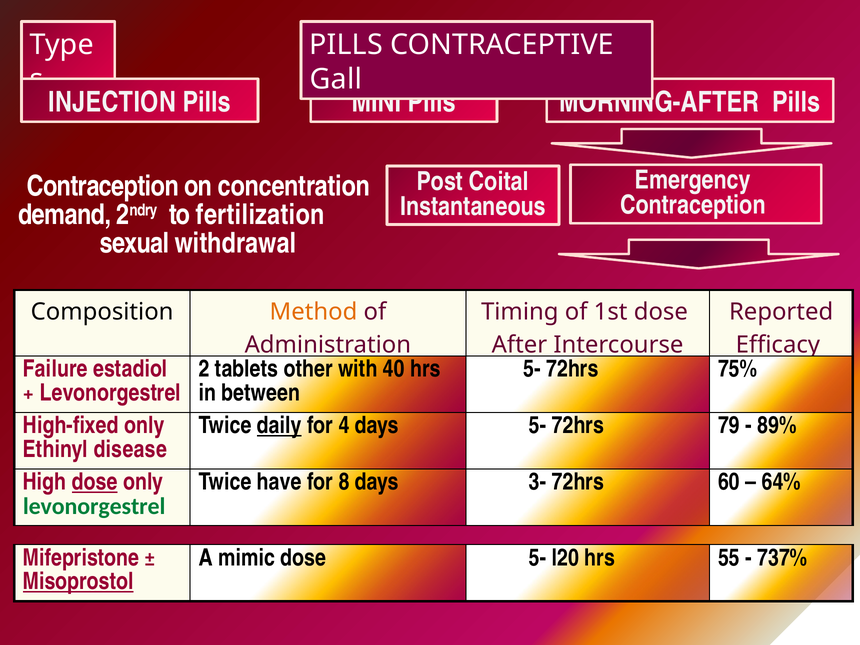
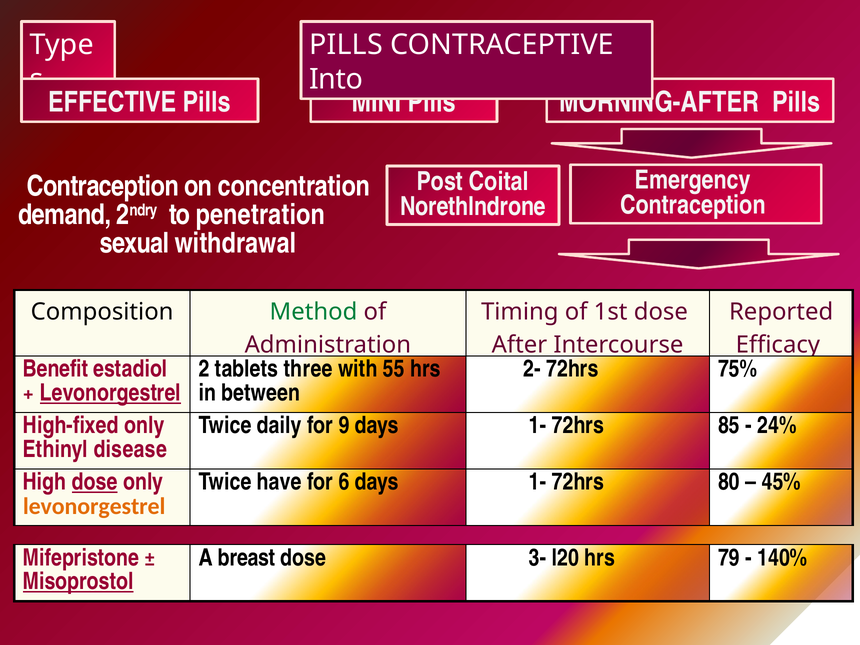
Gall: Gall -> Into (336, 79)
INJECTION: INJECTION -> EFFECTIVE (112, 102)
Instantaneous: Instantaneous -> Norethlndrone (473, 206)
fertilization: fertilization -> penetration (260, 215)
Method colour: orange -> green (313, 312)
Failure: Failure -> Benefit (56, 369)
other: other -> three (308, 369)
40: 40 -> 55 (394, 369)
5-: 5- -> 2- (532, 369)
Levonorgestrel underline: none -> present (110, 393)
daily underline: present -> none (279, 425)
4: 4 -> 9 (344, 425)
5-: 5- -> 1- (538, 425)
79: 79 -> 85 (729, 425)
89%: 89% -> 24% (777, 425)
8: 8 -> 6 (344, 482)
3-: 3- -> 1- (538, 482)
60: 60 -> 80 (729, 482)
64%: 64% -> 45% (781, 482)
levonorgestrel colour: green -> orange (94, 507)
mimic: mimic -> breast (247, 558)
dose 5-: 5- -> 3- (538, 558)
55: 55 -> 79 (729, 558)
737%: 737% -> 140% (782, 558)
